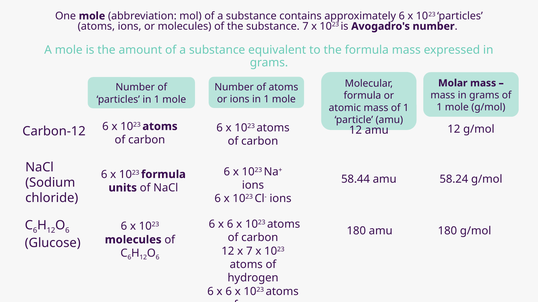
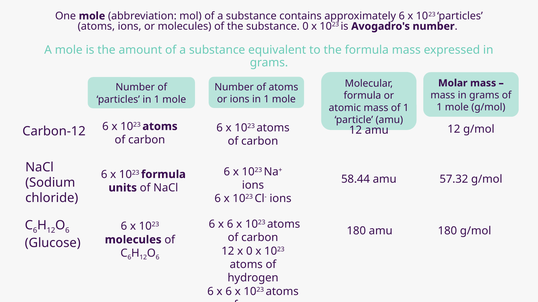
substance 7: 7 -> 0 (306, 26)
58.24: 58.24 -> 57.32 (454, 180)
x 7: 7 -> 0 (249, 252)
